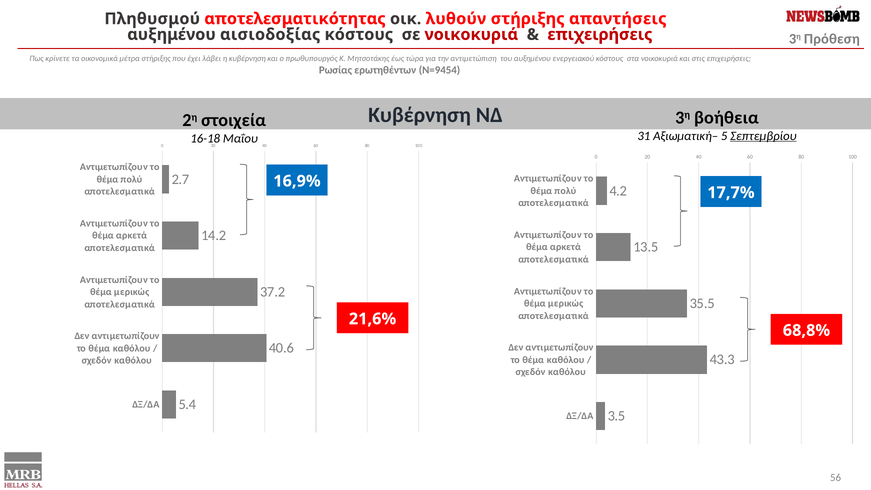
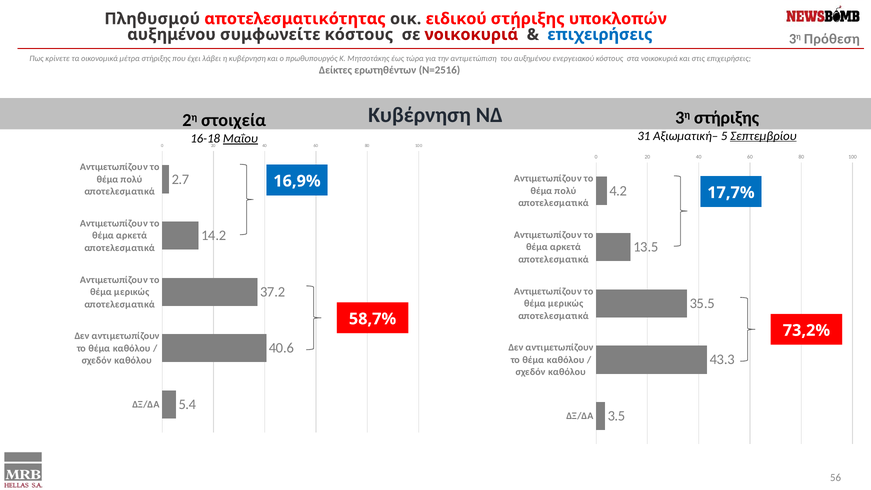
λυθούν: λυθούν -> ειδικού (456, 19)
απαντήσεις: απαντήσεις -> υποκλοπών (618, 19)
αισιοδοξίας: αισιοδοξίας -> συμφωνείτε (270, 34)
επιχειρήσεις colour: red -> blue (600, 34)
Ρωσίας: Ρωσίας -> Δείκτες (335, 70)
N=9454: N=9454 -> N=2516 (439, 70)
3η βοήθεια: βοήθεια -> στήριξης (727, 118)
Μαΐου underline: none -> present (240, 138)
21,6%: 21,6% -> 58,7% (373, 319)
68,8%: 68,8% -> 73,2% (806, 330)
